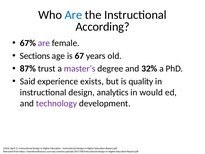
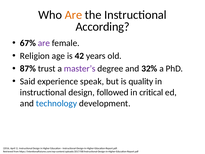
Are colour: blue -> orange (73, 15)
Sections: Sections -> Religion (35, 56)
67: 67 -> 42 (79, 56)
exists: exists -> speak (92, 81)
analytics: analytics -> followed (113, 92)
would: would -> critical (151, 92)
technology colour: purple -> blue (56, 103)
